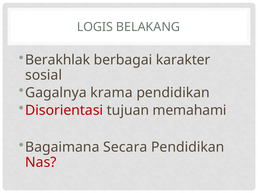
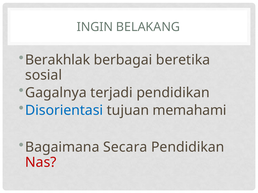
LOGIS: LOGIS -> INGIN (95, 27)
karakter: karakter -> beretika (183, 60)
krama: krama -> terjadi (112, 93)
Disorientasi colour: red -> blue (64, 111)
